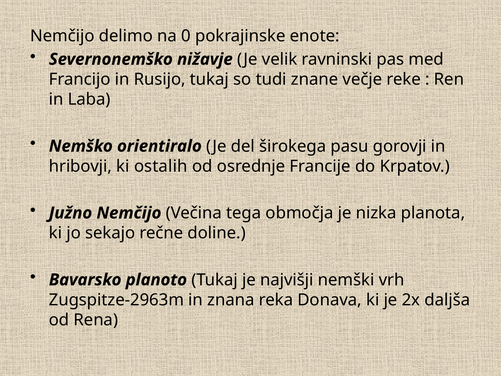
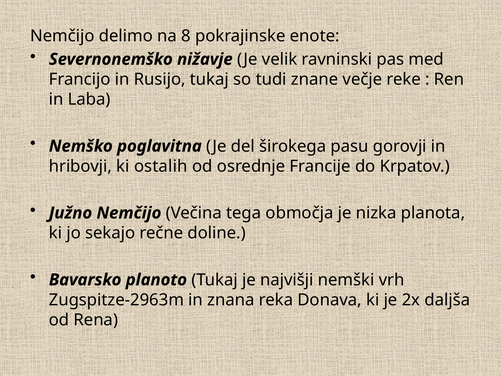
0: 0 -> 8 (186, 36)
orientiralo: orientiralo -> poglavitna (159, 146)
